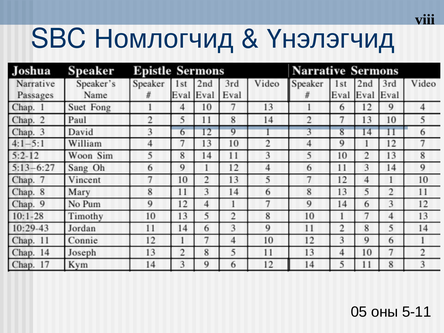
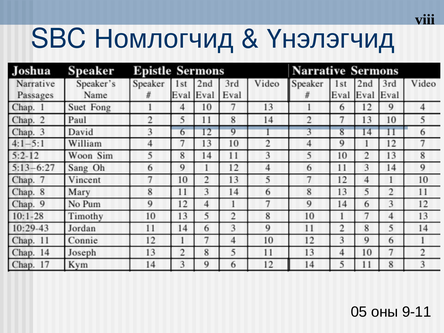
5-11: 5-11 -> 9-11 (417, 312)
